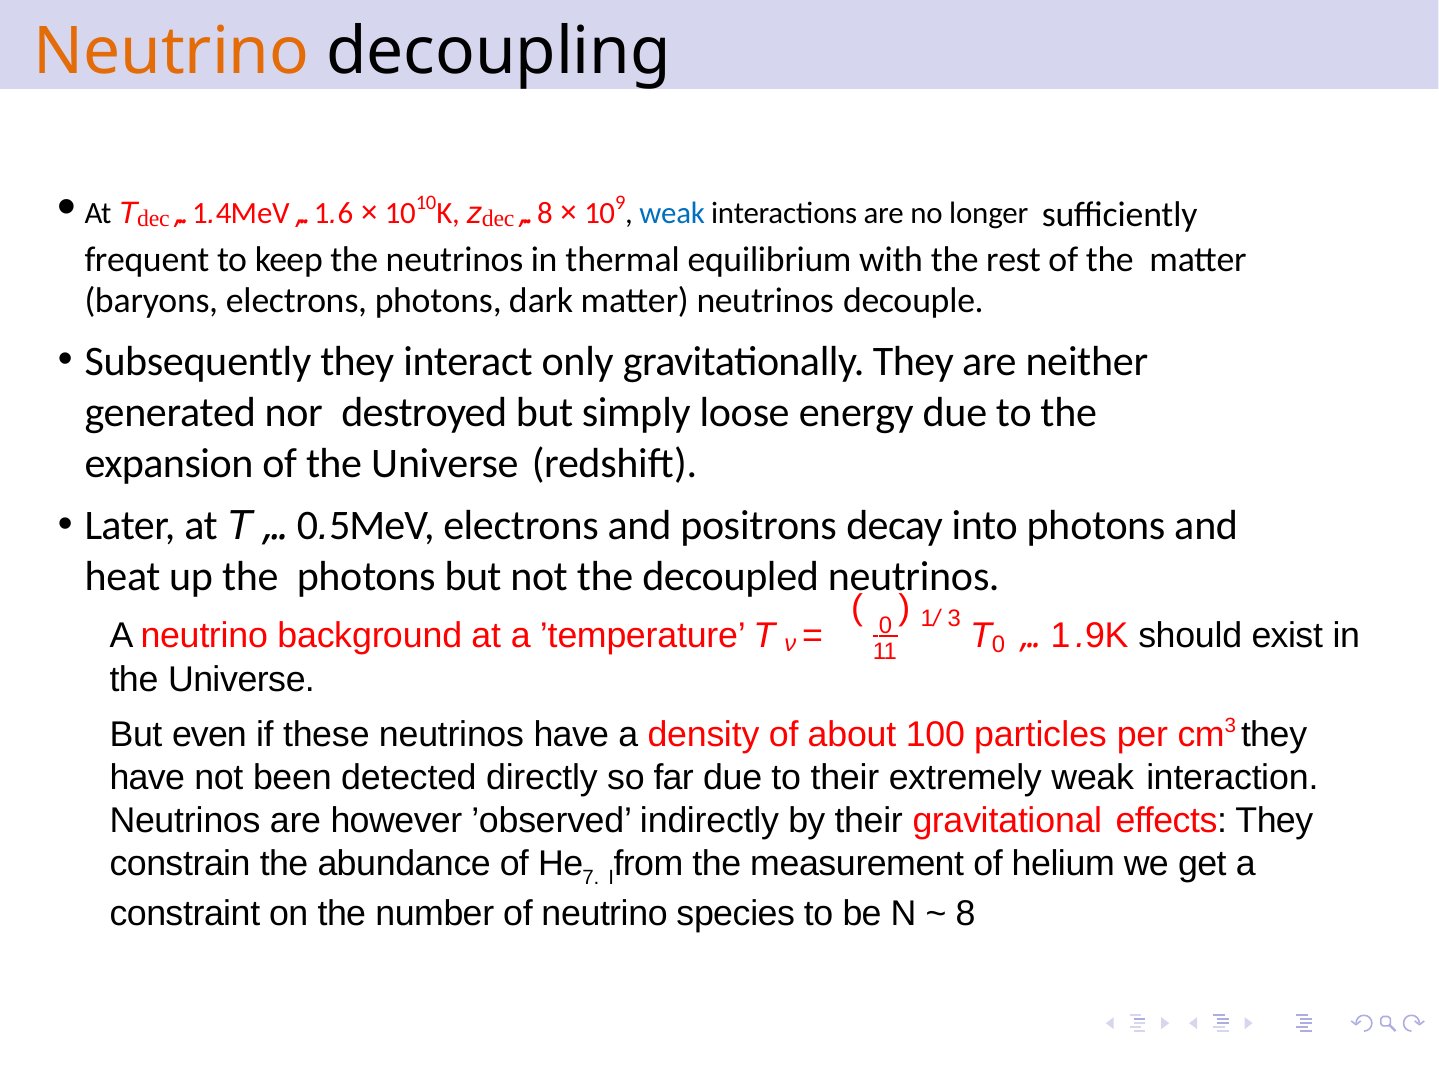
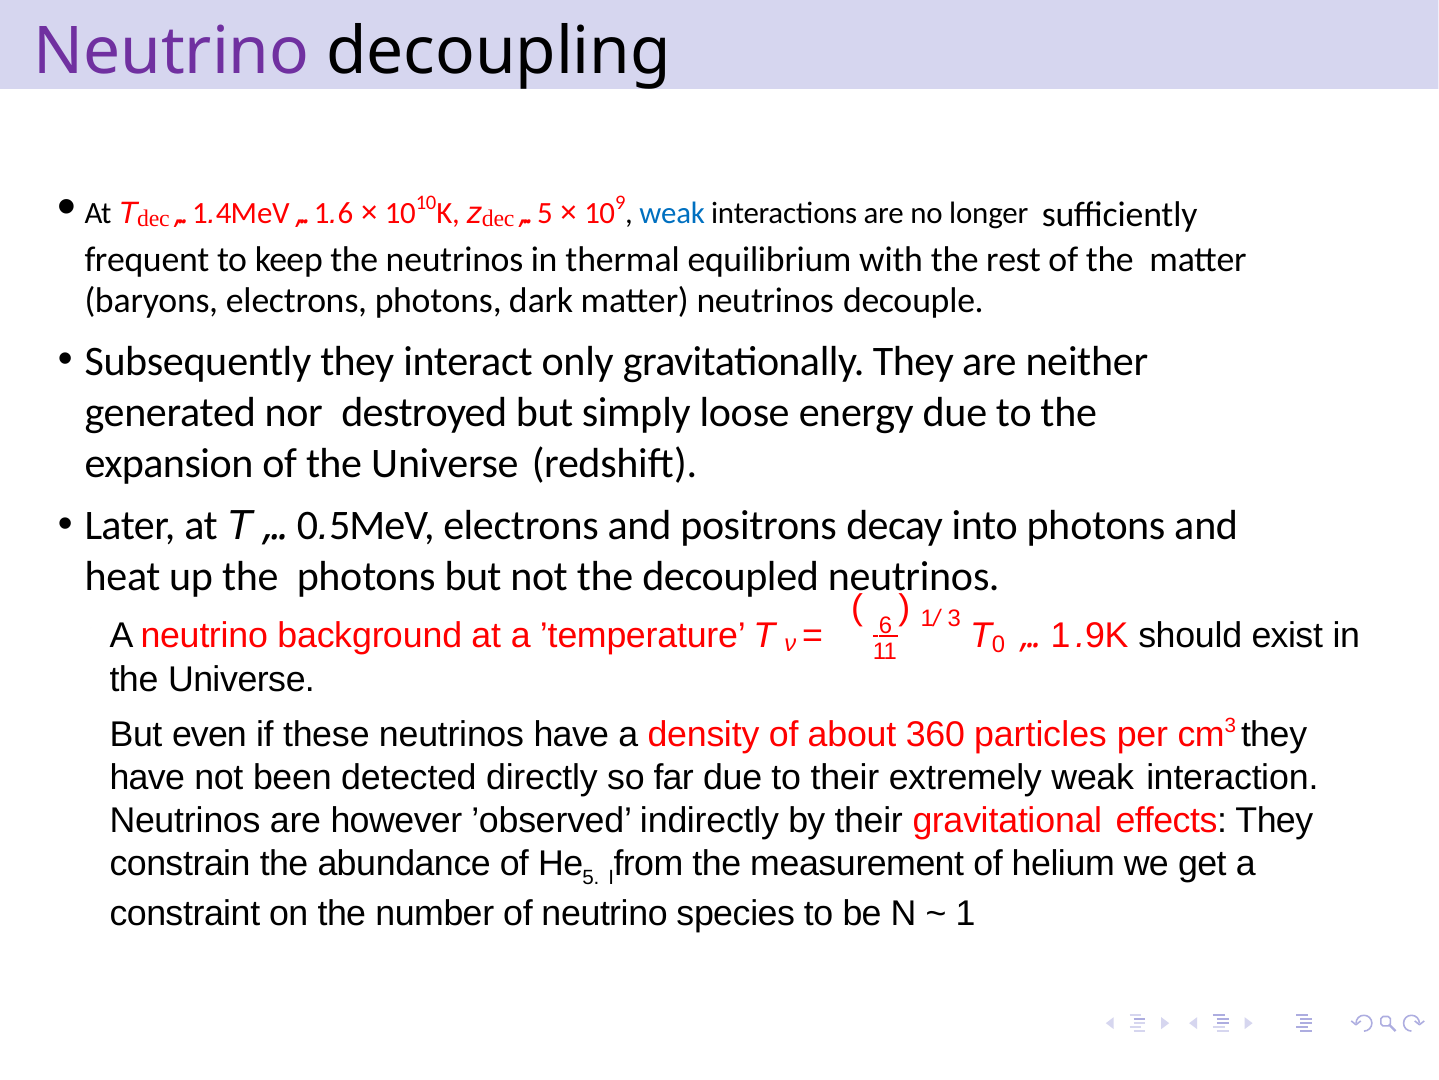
Neutrino colour: orange -> purple (172, 52)
8: 8 -> 5 (545, 213)
0: 0 -> 6 (885, 625)
100: 100 -> 360 (935, 734)
7: 7 -> 5 (591, 878)
8: 8 -> 1 (966, 913)
